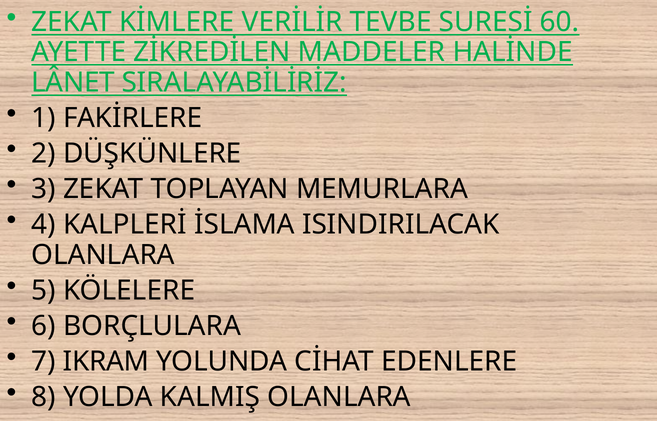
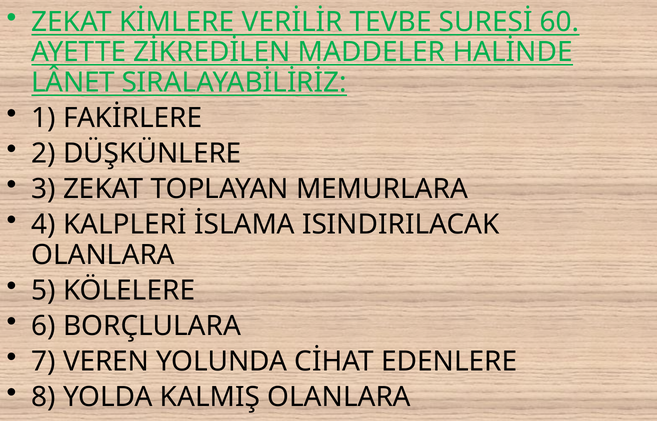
IKRAM: IKRAM -> VEREN (106, 362)
